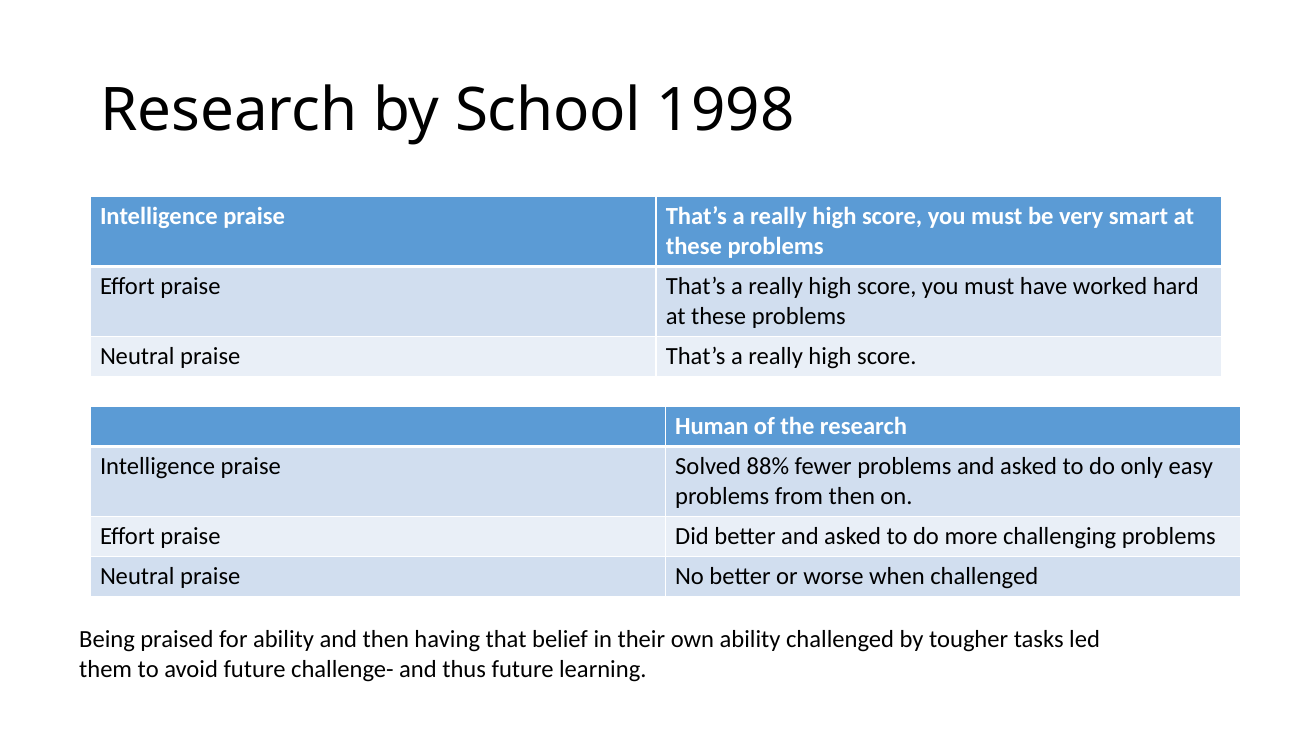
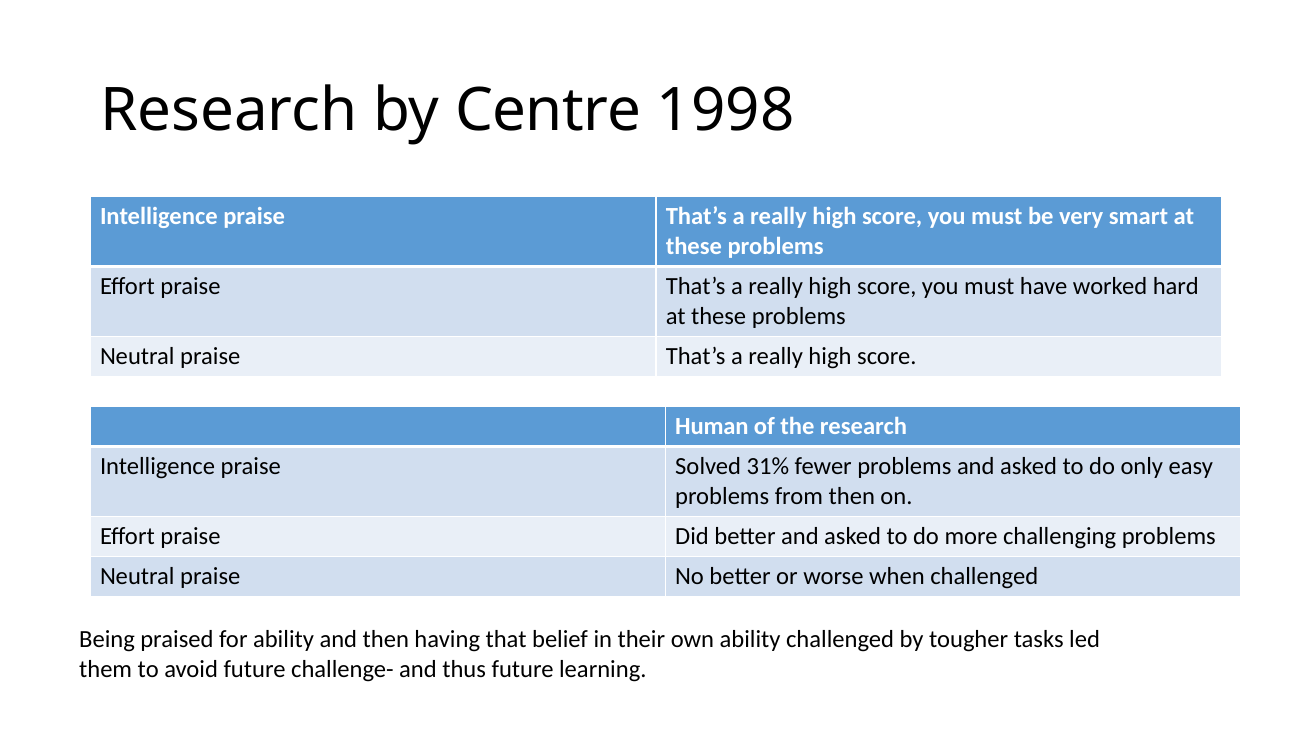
School: School -> Centre (549, 110)
88%: 88% -> 31% (768, 467)
